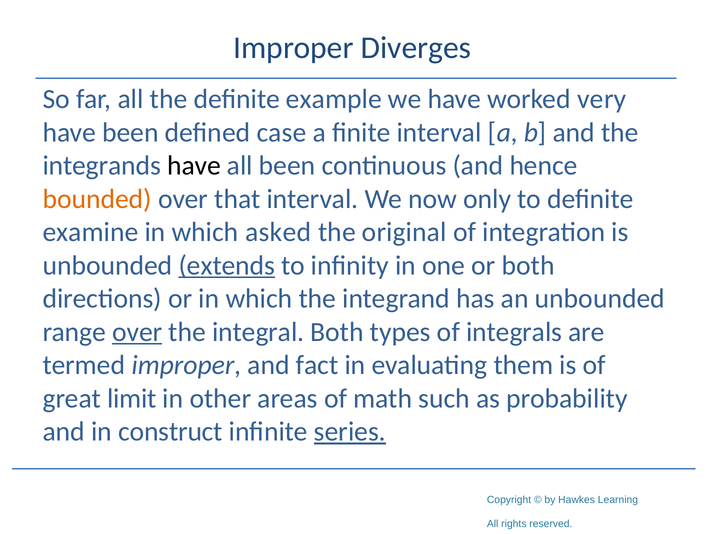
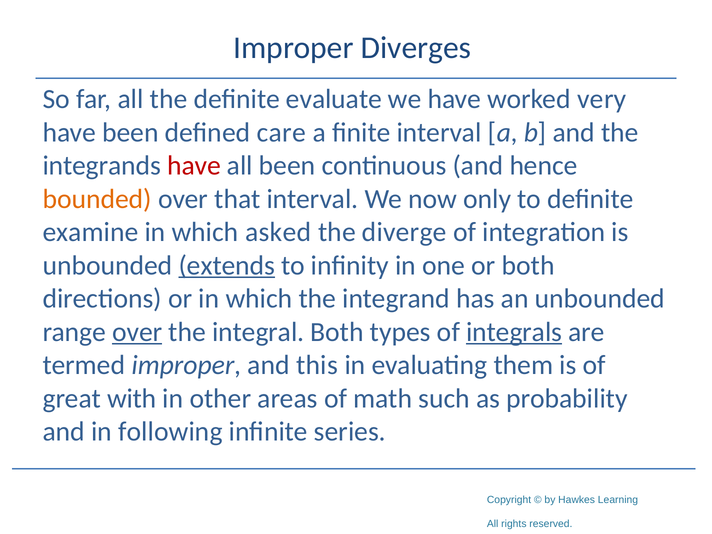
example: example -> evaluate (334, 99)
case: case -> care (281, 132)
have colour: black -> red (194, 166)
original: original -> diverge (404, 232)
integrals underline: none -> present (514, 332)
fact: fact -> this (317, 365)
limit: limit -> with (132, 398)
construct: construct -> following (170, 432)
series underline: present -> none (350, 432)
